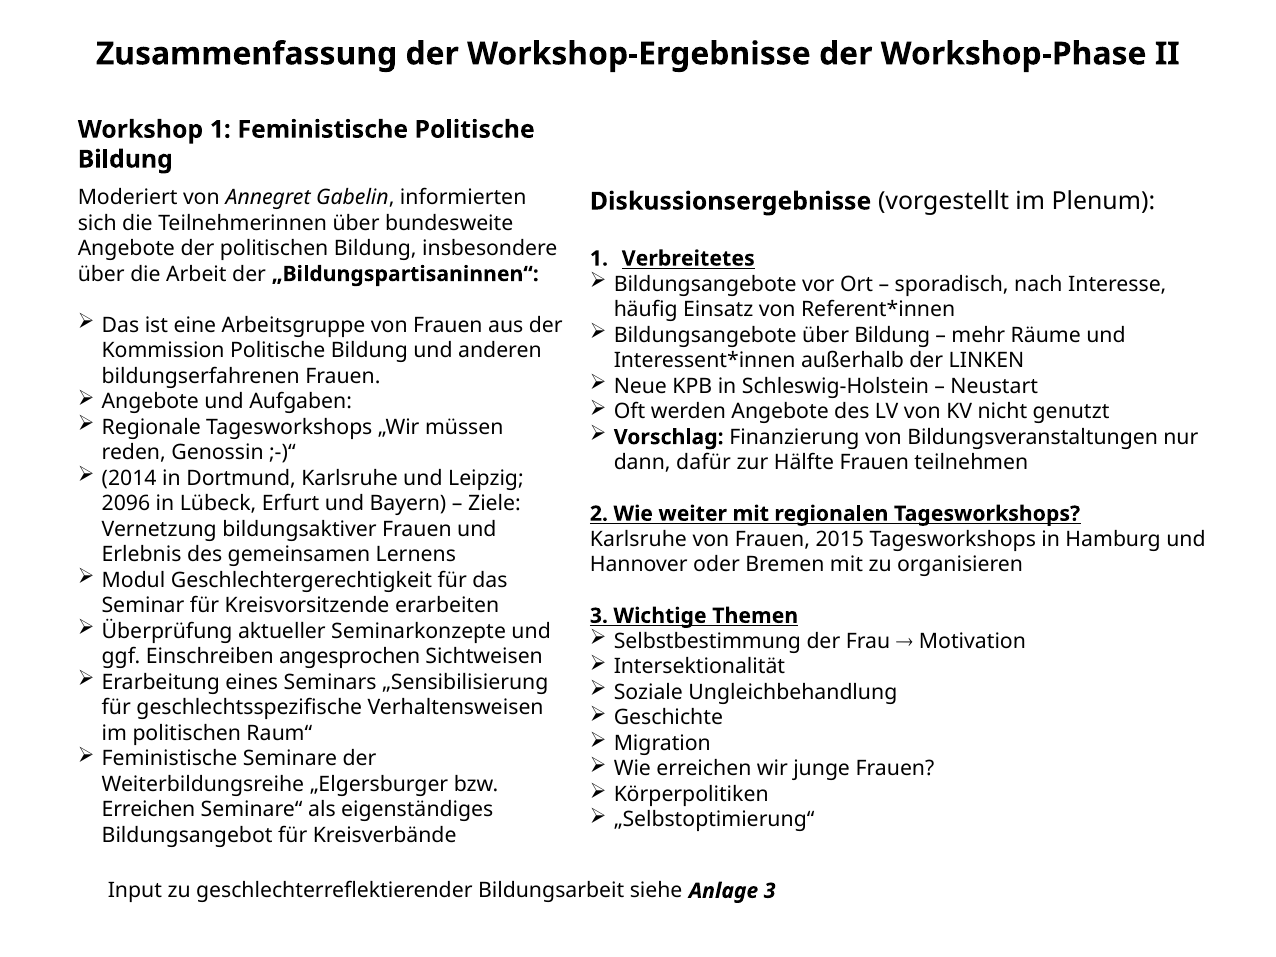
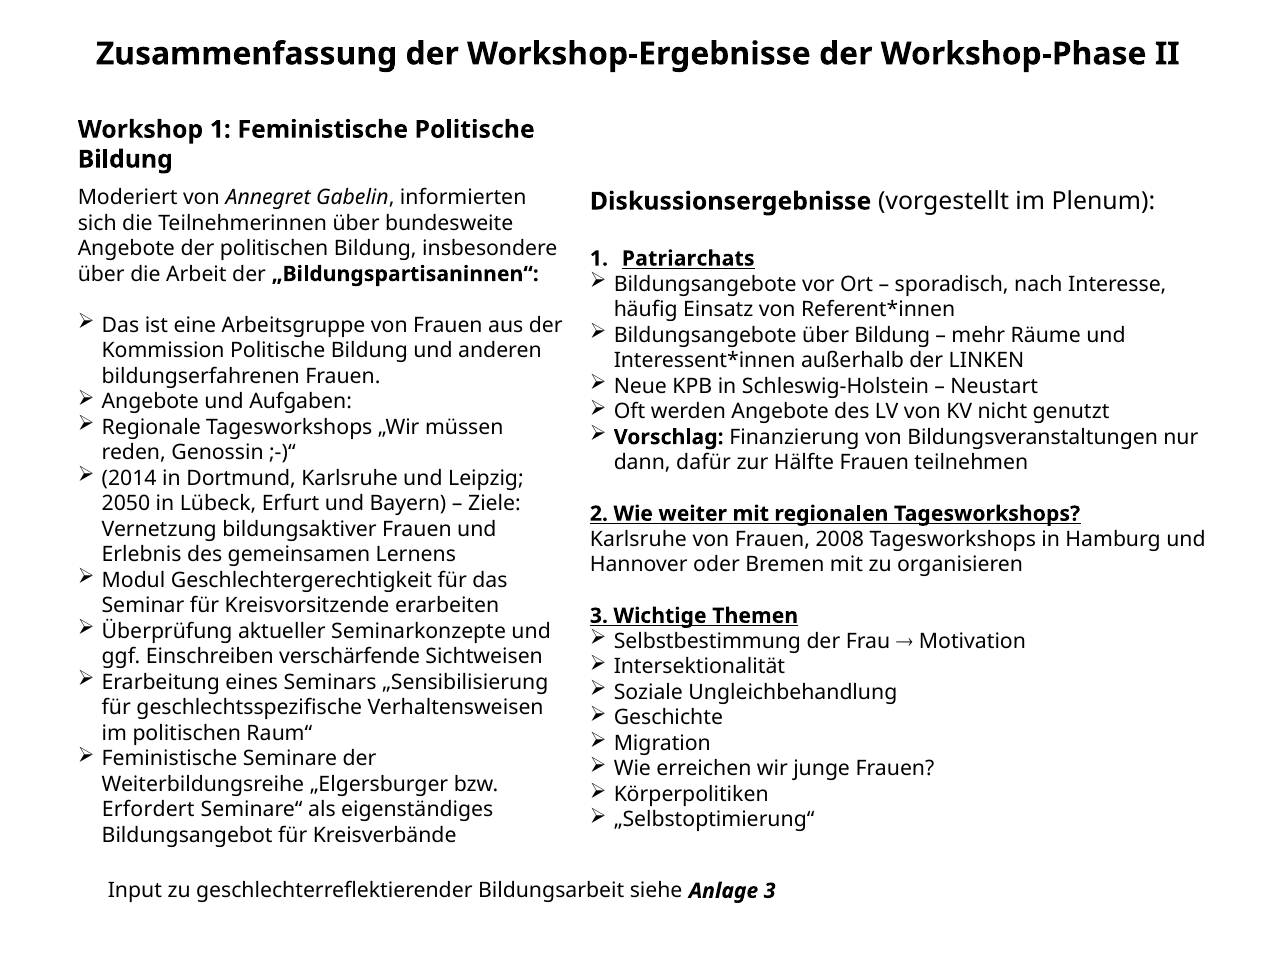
Verbreitetes: Verbreitetes -> Patriarchats (688, 259)
2096: 2096 -> 2050 (126, 504)
2015: 2015 -> 2008 (840, 539)
angesprochen: angesprochen -> verschärfende (350, 657)
Erreichen: Erreichen -> Erfordert (148, 810)
